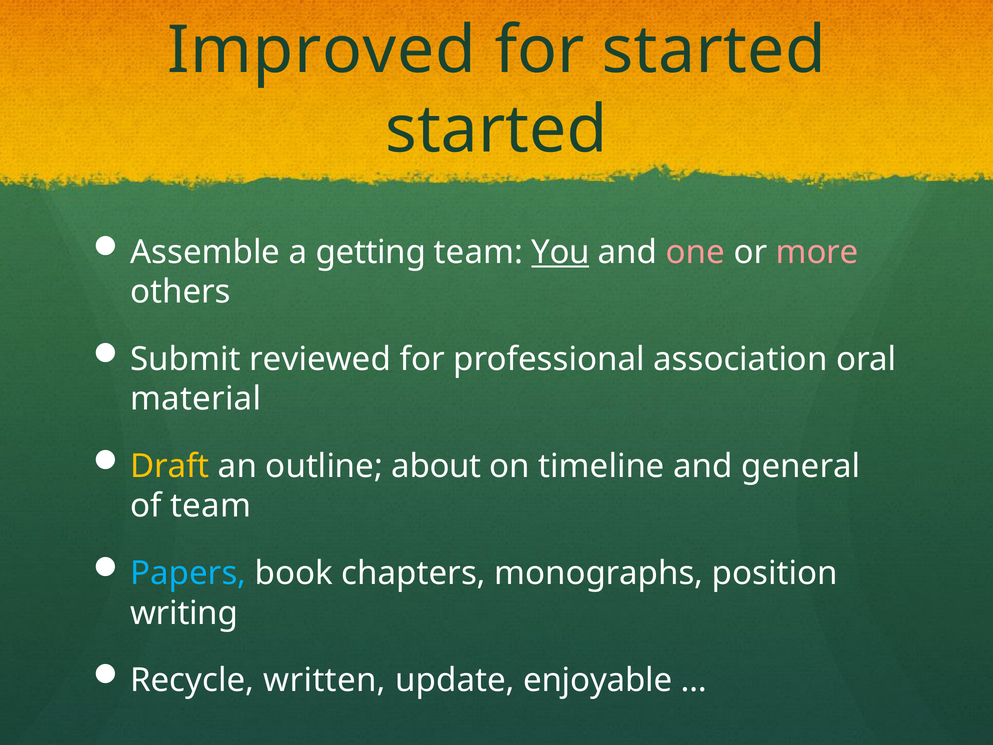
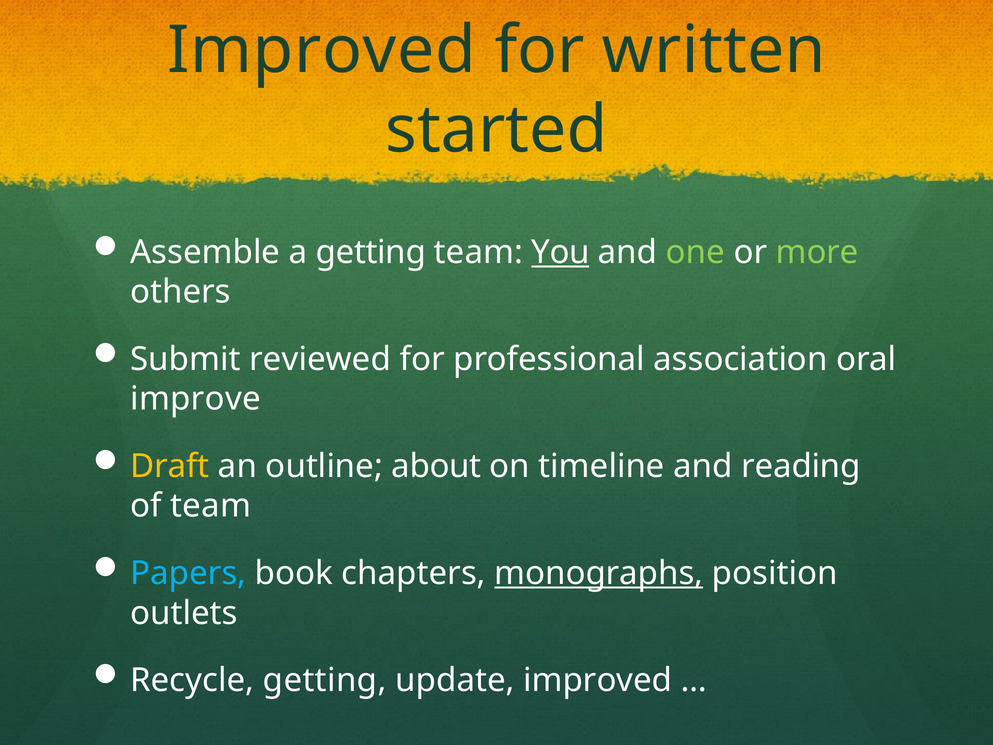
for started: started -> written (714, 50)
one colour: pink -> light green (695, 252)
more colour: pink -> light green (817, 252)
material: material -> improve (196, 399)
general: general -> reading (801, 466)
monographs underline: none -> present (599, 573)
writing: writing -> outlets (184, 613)
Recycle written: written -> getting (325, 680)
update enjoyable: enjoyable -> improved (598, 680)
